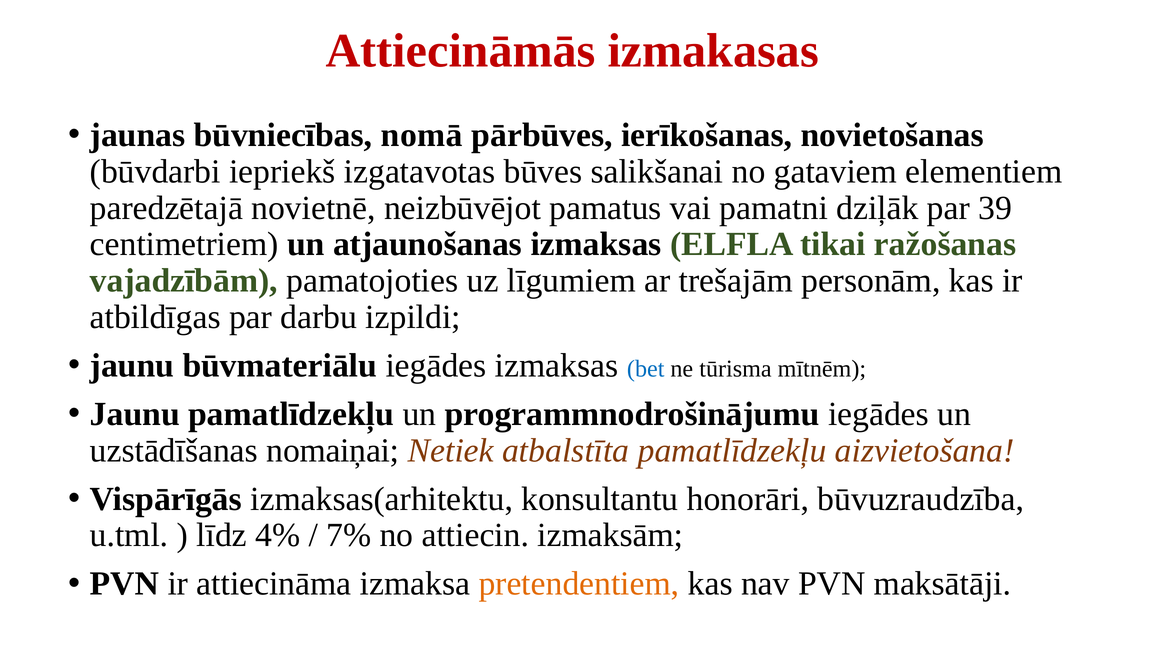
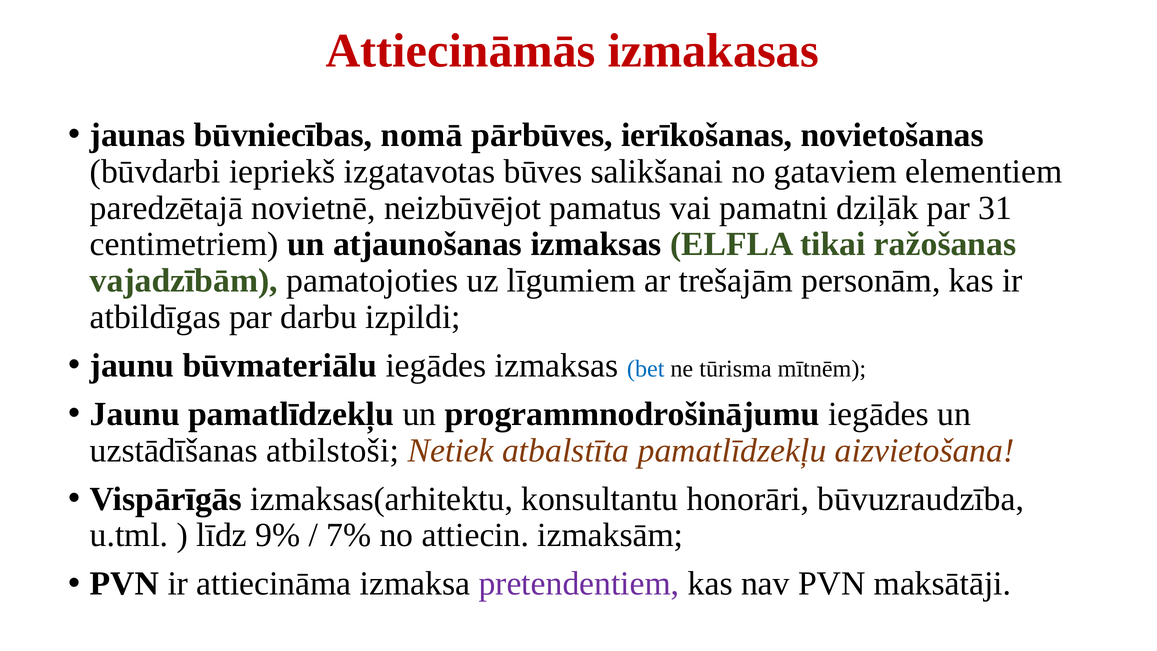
39: 39 -> 31 (995, 208)
nomaiņai: nomaiņai -> atbilstoši (333, 450)
4%: 4% -> 9% (278, 535)
pretendentiem colour: orange -> purple (579, 584)
